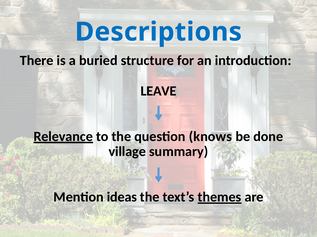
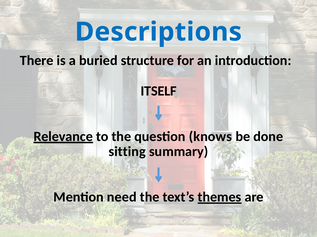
LEAVE: LEAVE -> ITSELF (159, 91)
village: village -> sitting (127, 152)
ideas: ideas -> need (122, 198)
